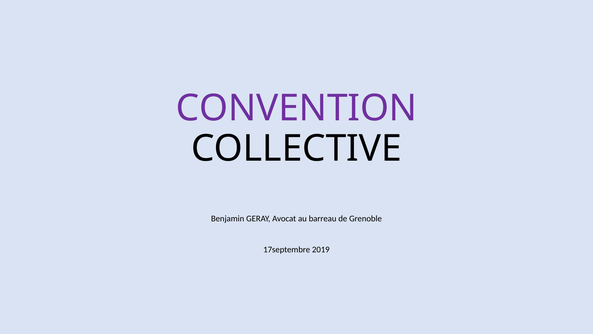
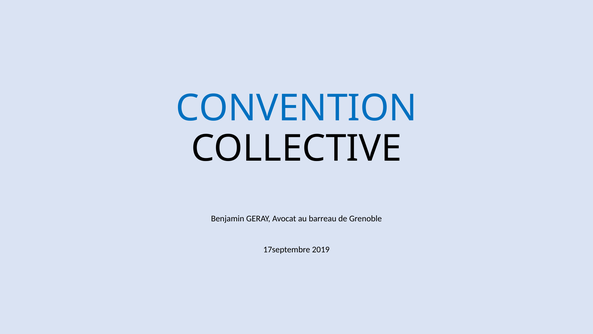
CONVENTION colour: purple -> blue (297, 108)
